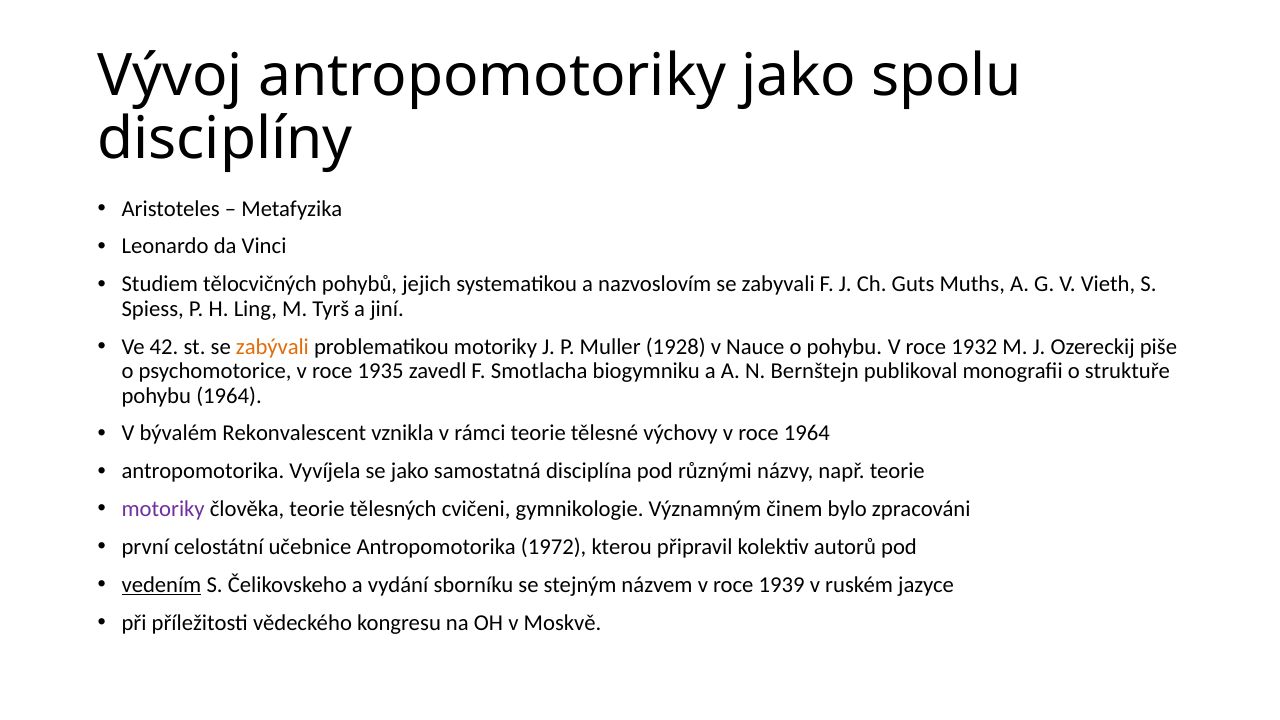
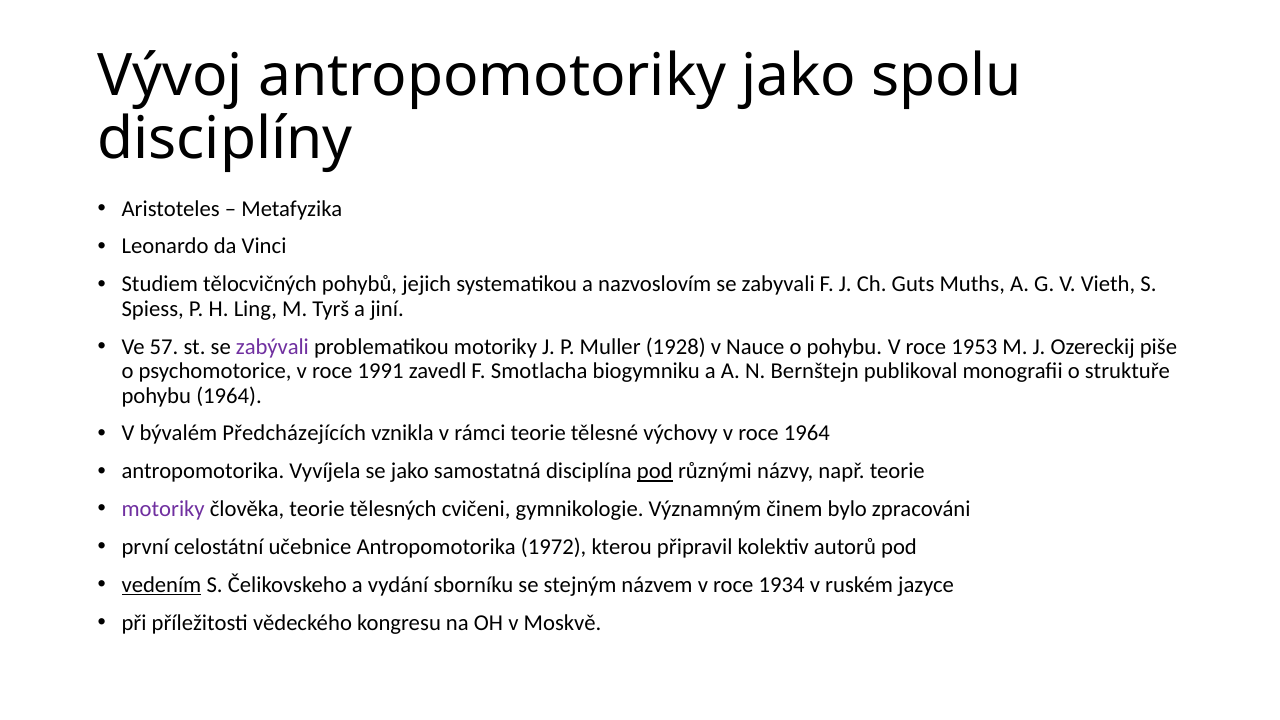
42: 42 -> 57 (164, 347)
zabývali colour: orange -> purple (272, 347)
1932: 1932 -> 1953 (974, 347)
1935: 1935 -> 1991 (381, 371)
Rekonvalescent: Rekonvalescent -> Předcházejících (294, 433)
pod underline: none -> present (655, 471)
1939: 1939 -> 1934 (782, 585)
